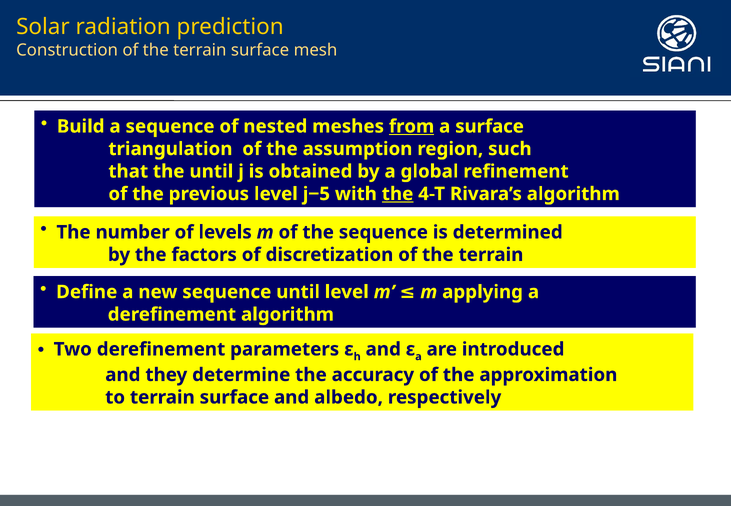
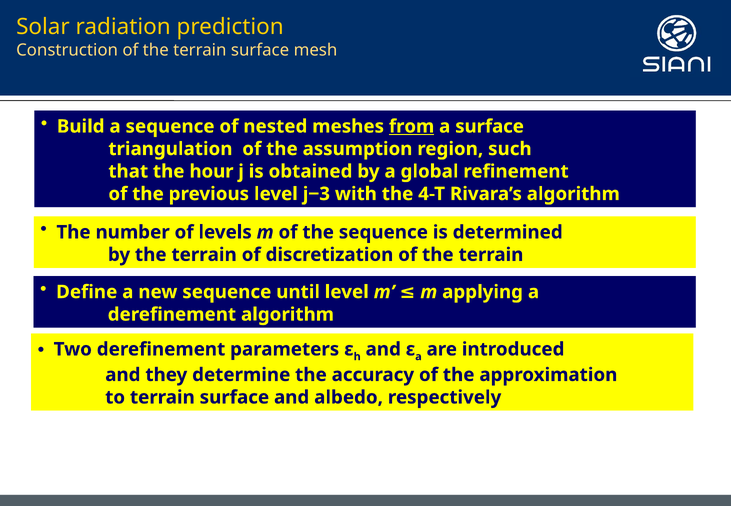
the until: until -> hour (211, 171)
j−5: j−5 -> j−3 (316, 194)
the underline: present -> none (398, 194)
by the factors: factors -> terrain (204, 255)
